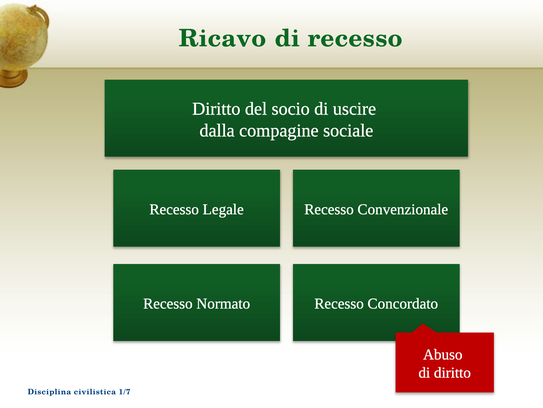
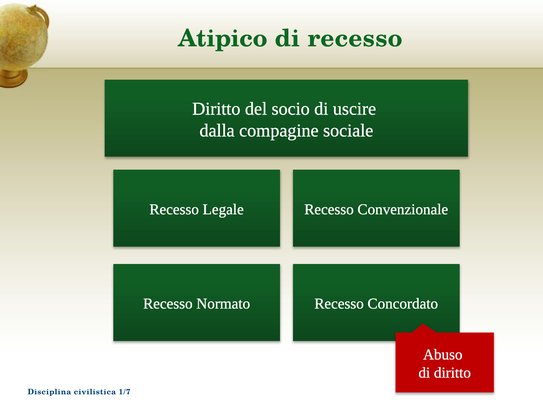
Ricavo: Ricavo -> Atipico (223, 38)
